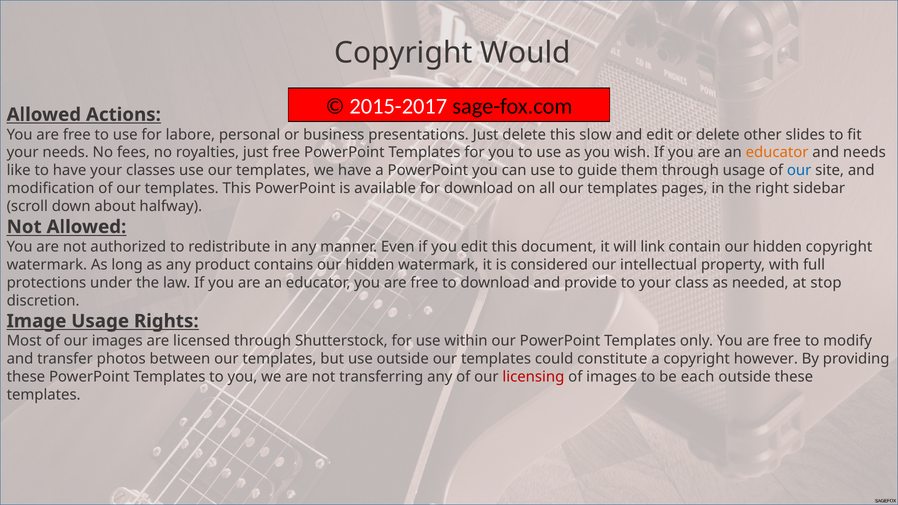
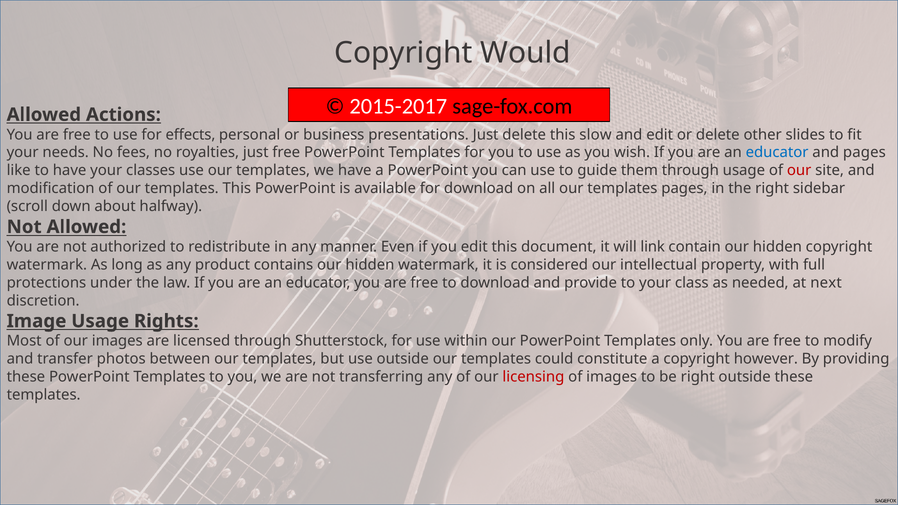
labore: labore -> effects (190, 135)
educator colour: orange -> blue (777, 153)
and needs: needs -> pages (864, 153)
our colour: blue -> red (799, 171)
stop: stop -> next (826, 283)
be each: each -> right (698, 377)
